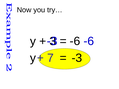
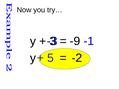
-6: -6 -> -1 (89, 41)
-6: -6 -> -9 (75, 41)
7: 7 -> 5 (50, 58)
-3: -3 -> -2 (77, 58)
